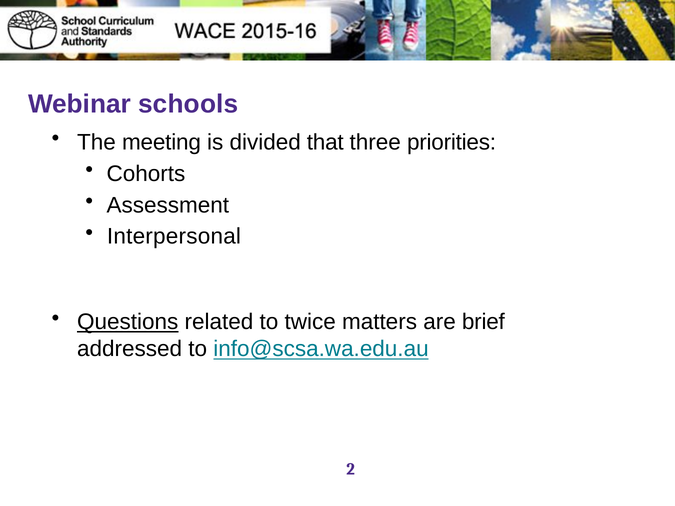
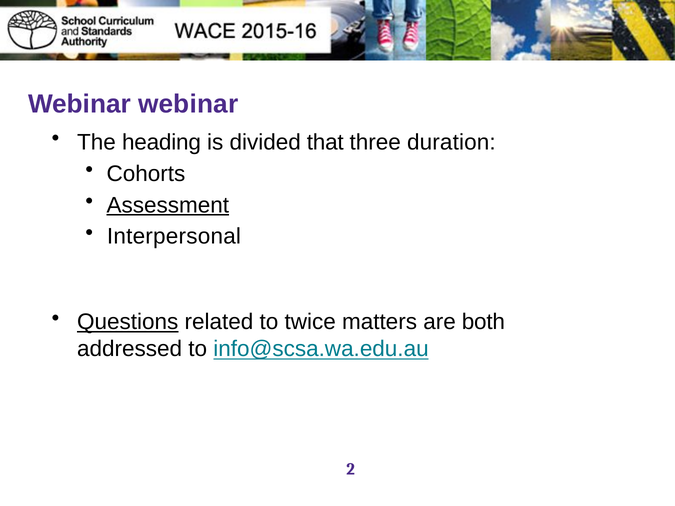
Webinar schools: schools -> webinar (188, 104)
meeting: meeting -> heading (161, 142)
priorities: priorities -> duration (451, 142)
Assessment underline: none -> present (168, 205)
brief: brief -> both (483, 322)
